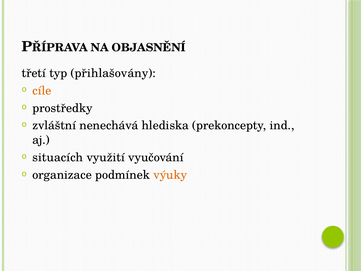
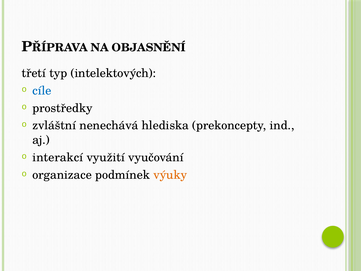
přihlašovány: přihlašovány -> intelektových (113, 73)
cíle colour: orange -> blue (42, 90)
situacích: situacích -> interakcí (58, 157)
